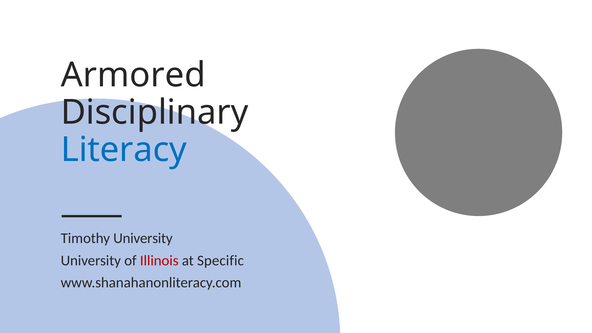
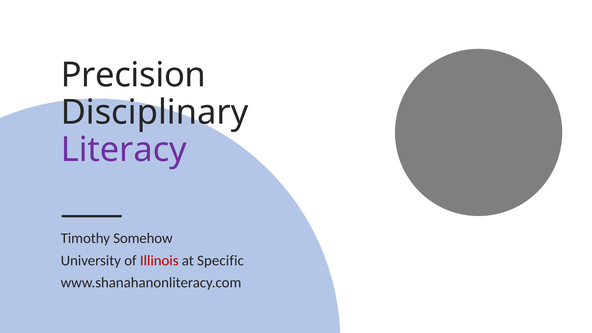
Armored: Armored -> Precision (133, 75)
Literacy colour: blue -> purple (124, 150)
Timothy University: University -> Somehow (143, 238)
